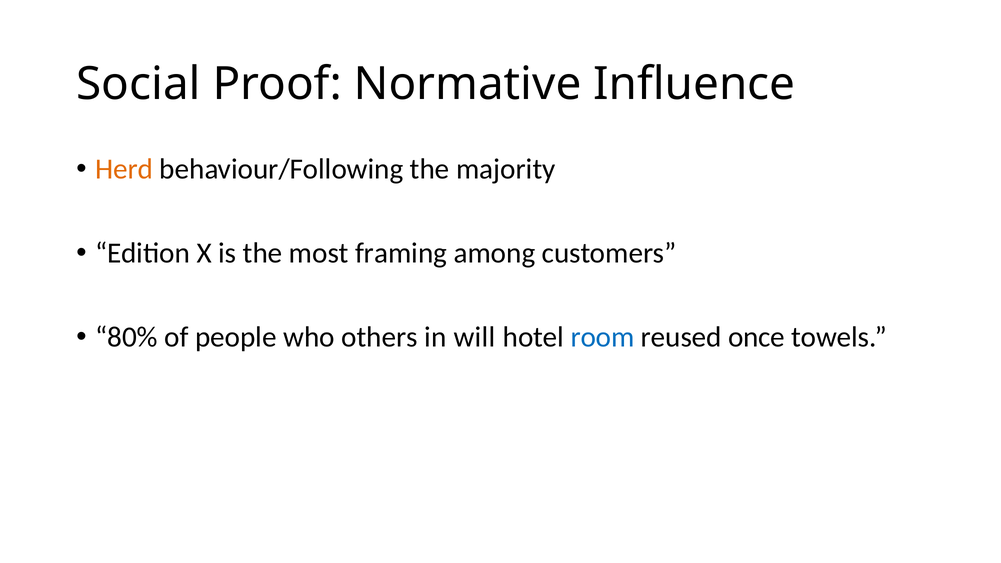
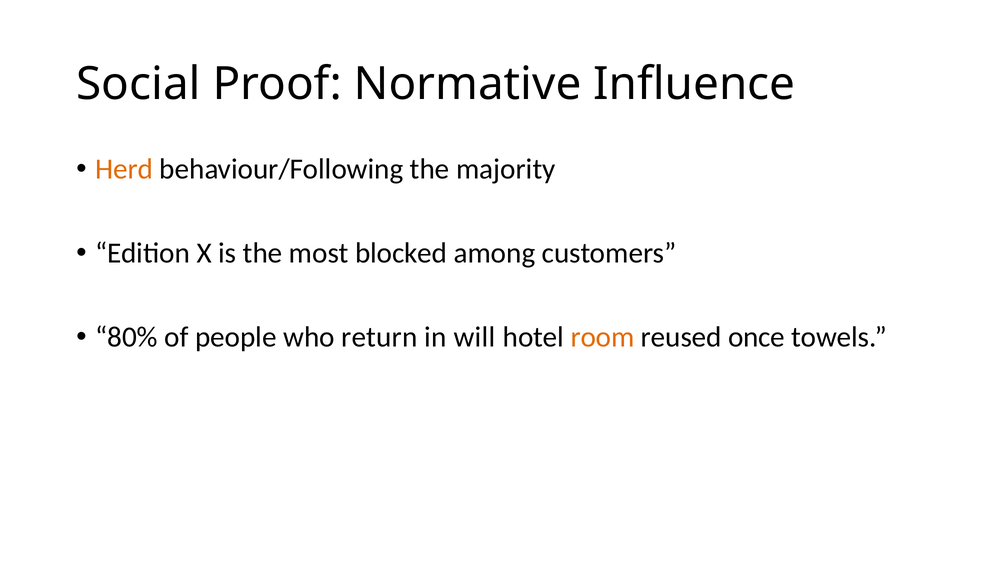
framing: framing -> blocked (401, 253)
others: others -> return (380, 337)
room colour: blue -> orange (603, 337)
